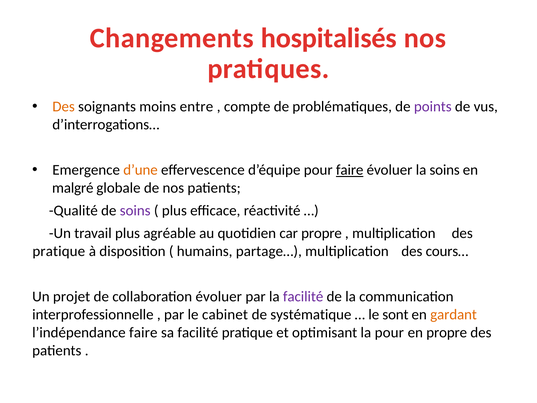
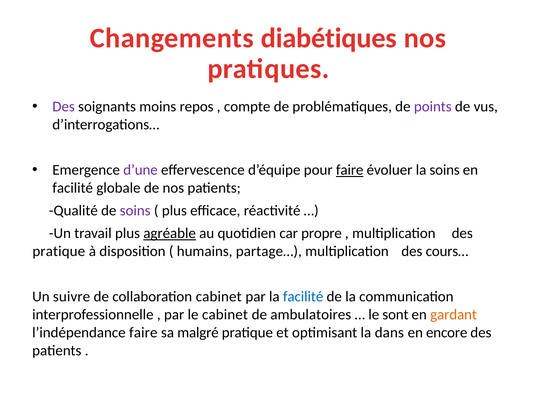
hospitalisés: hospitalisés -> diabétiques (329, 38)
Des colour: orange -> purple (64, 107)
entre: entre -> repos (197, 107)
d’une colour: orange -> purple (141, 170)
malgré: malgré -> facilité (73, 188)
agréable underline: none -> present (170, 233)
projet: projet -> suivre (72, 296)
collaboration évoluer: évoluer -> cabinet (219, 296)
facilité colour: purple -> blue (303, 296)
systématique: systématique -> ambulatoires (311, 314)
sa facilité: facilité -> malgré (198, 332)
la pour: pour -> dans (389, 332)
en propre: propre -> encore (447, 332)
